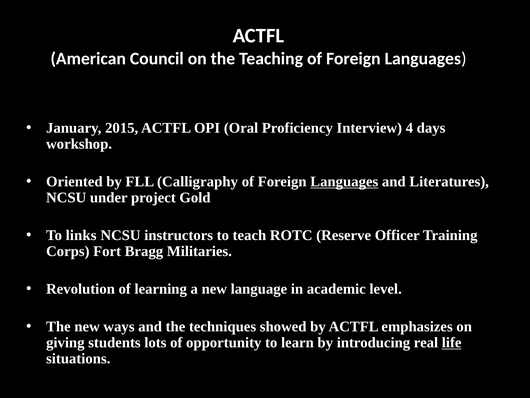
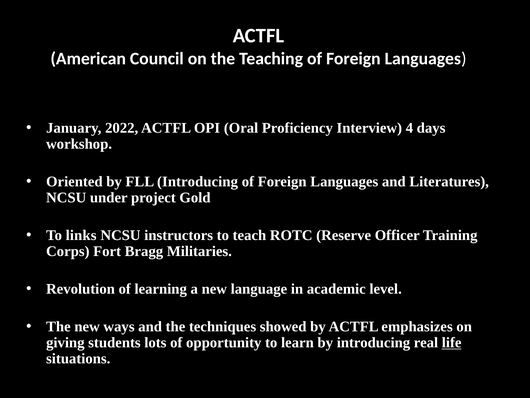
2015: 2015 -> 2022 (122, 128)
FLL Calligraphy: Calligraphy -> Introducing (198, 181)
Languages underline: present -> none (344, 181)
